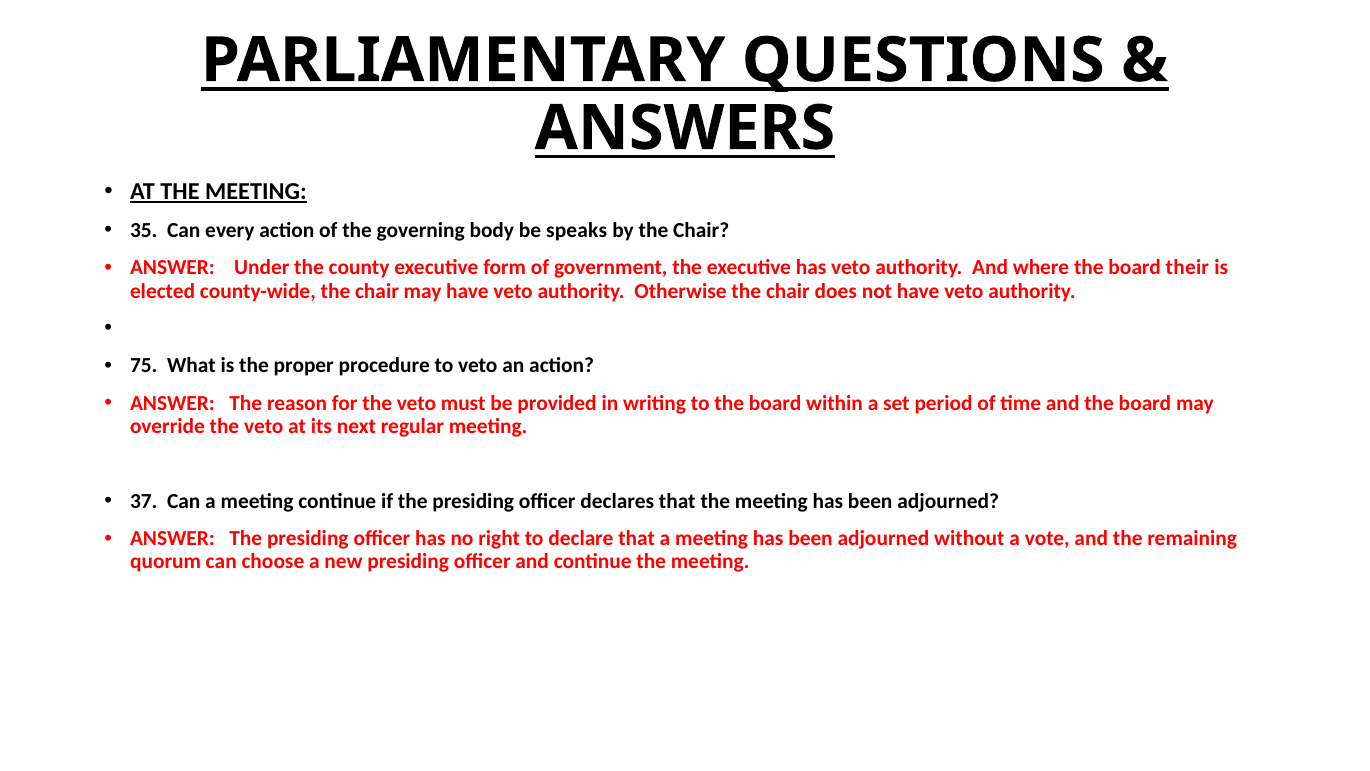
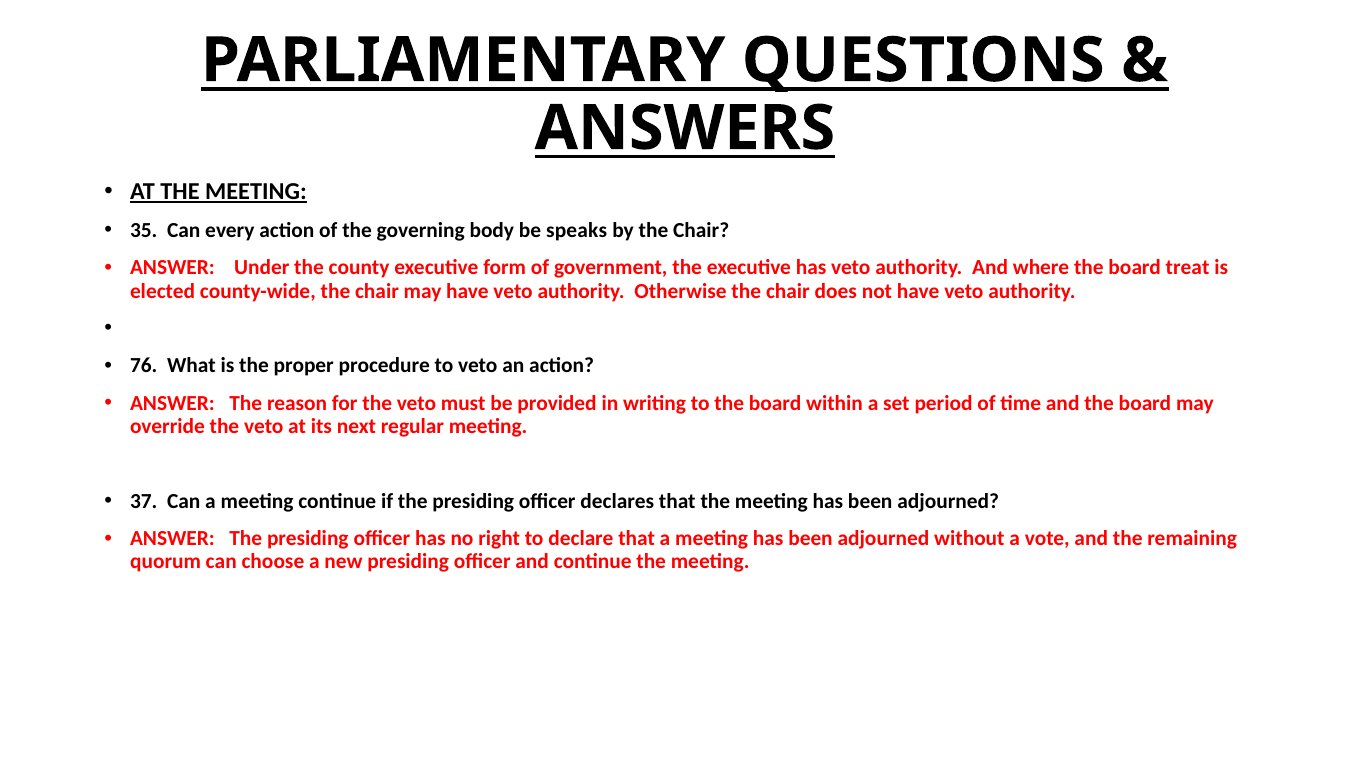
their: their -> treat (1188, 268)
75: 75 -> 76 (144, 366)
